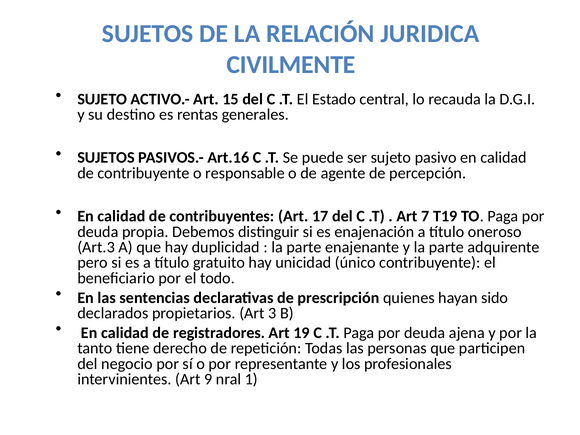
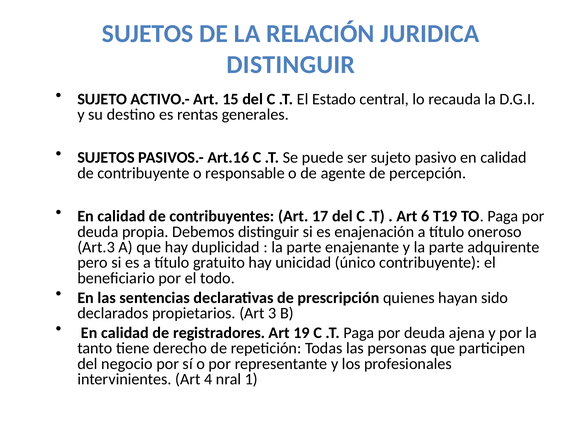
CIVILMENTE: CIVILMENTE -> DISTINGUIR (291, 64)
7: 7 -> 6 (425, 216)
9: 9 -> 4 (208, 379)
